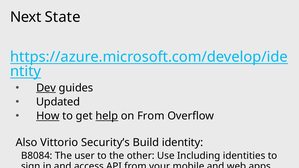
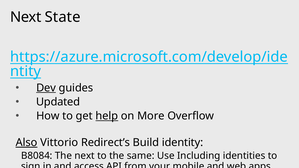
How underline: present -> none (48, 116)
on From: From -> More (151, 116)
Also underline: none -> present (26, 143)
Security’s: Security’s -> Redirect’s (106, 143)
The user: user -> next (85, 156)
other: other -> same (141, 156)
